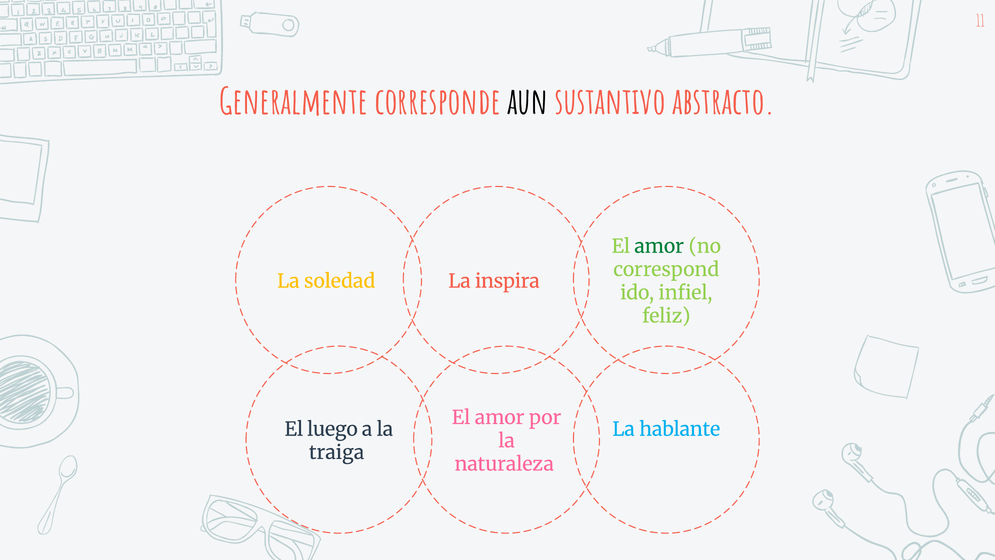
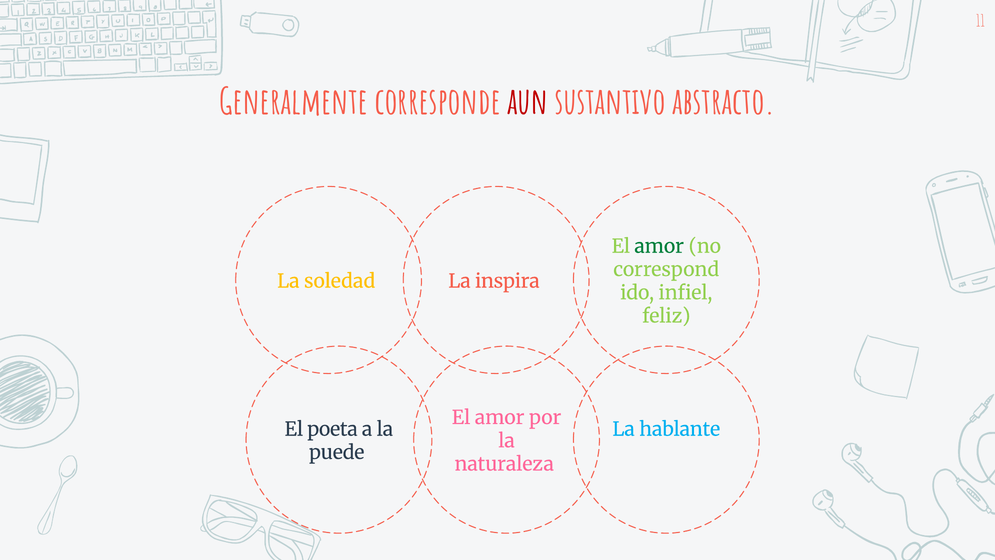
aun colour: black -> red (528, 102)
luego: luego -> poeta (332, 429)
traiga: traiga -> puede (337, 452)
